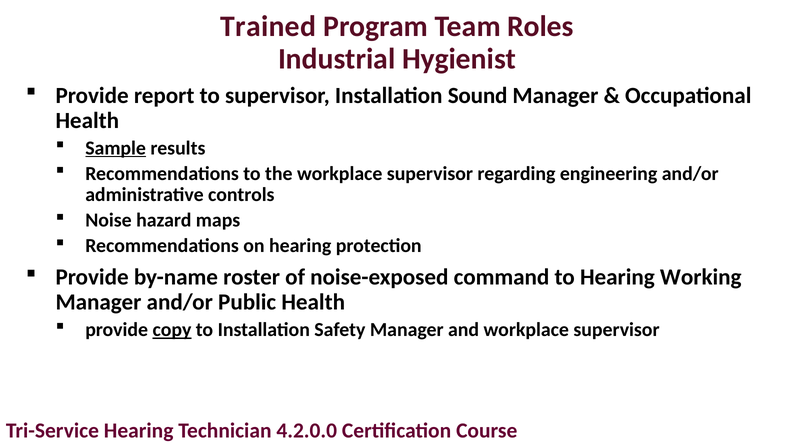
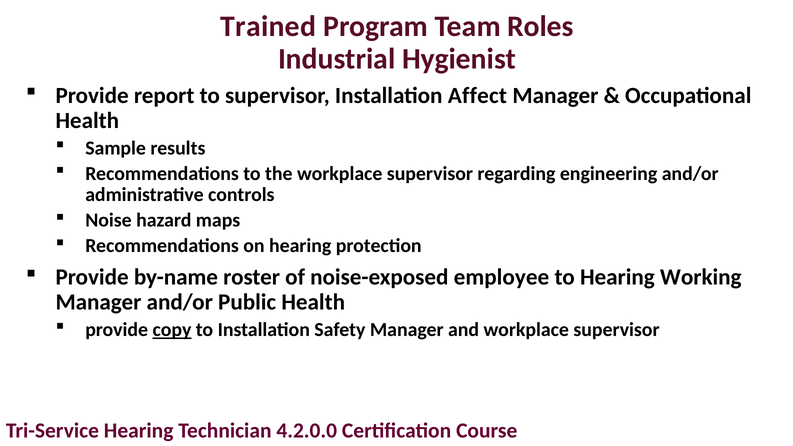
Sound: Sound -> Affect (477, 96)
Sample underline: present -> none (116, 148)
command: command -> employee (501, 277)
